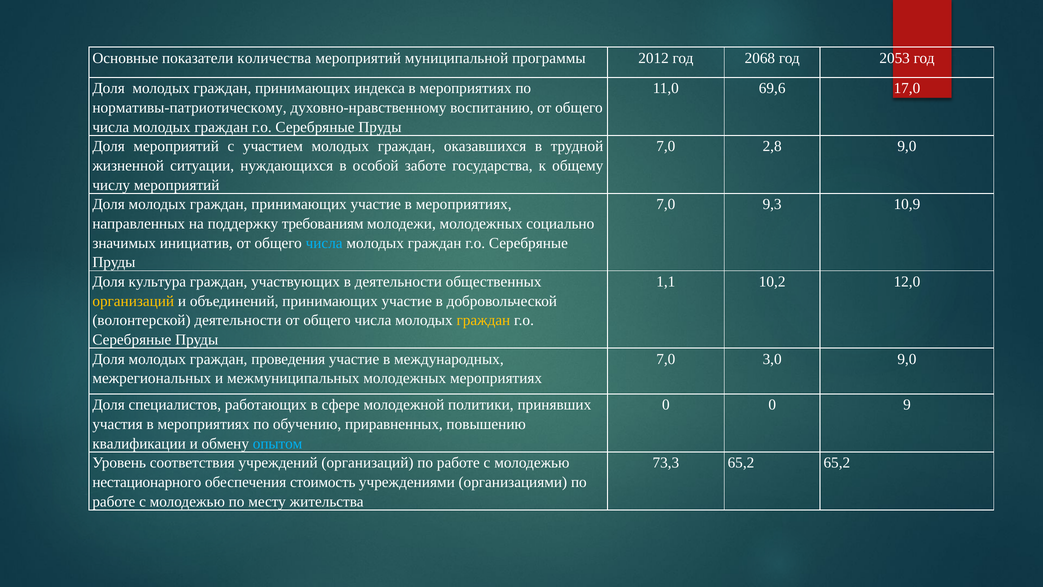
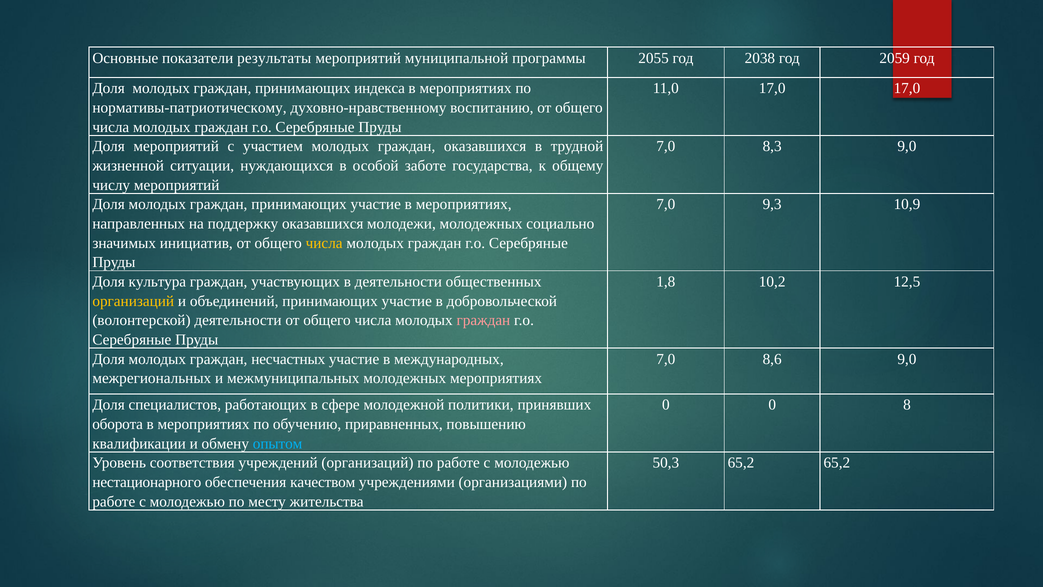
количества: количества -> результаты (274, 58)
2012: 2012 -> 2055 (654, 58)
2068: 2068 -> 2038 (760, 58)
2053: 2053 -> 2059 (895, 58)
11,0 69,6: 69,6 -> 17,0 (772, 88)
2,8: 2,8 -> 8,3 (772, 146)
поддержку требованиям: требованиям -> оказавшихся (323, 224)
числа colour: light blue -> yellow (324, 243)
1,1: 1,1 -> 1,8 (666, 282)
12,0: 12,0 -> 12,5 (907, 282)
граждан colour: yellow -> pink (483, 320)
проведения: проведения -> несчастных (288, 359)
3,0: 3,0 -> 8,6 (772, 359)
9: 9 -> 8 (907, 405)
участия: участия -> оборота (118, 424)
73,3: 73,3 -> 50,3 (666, 463)
стоимость: стоимость -> качеством (323, 482)
